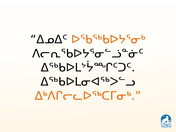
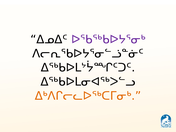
ᐅᖃᖅᑲᐅᔭᕐᓂᒃ colour: orange -> purple (108, 40)
